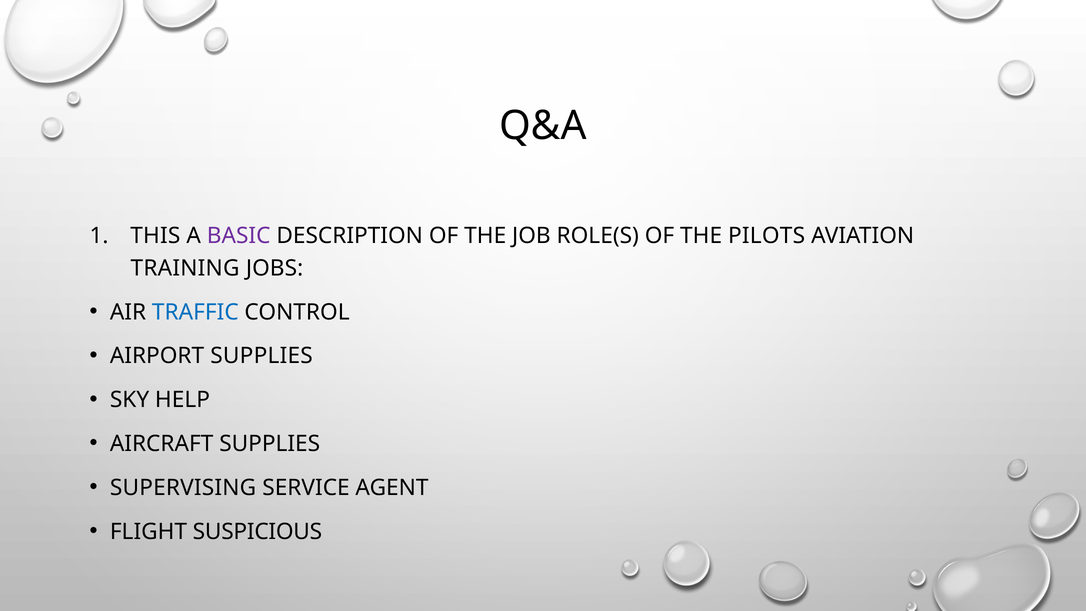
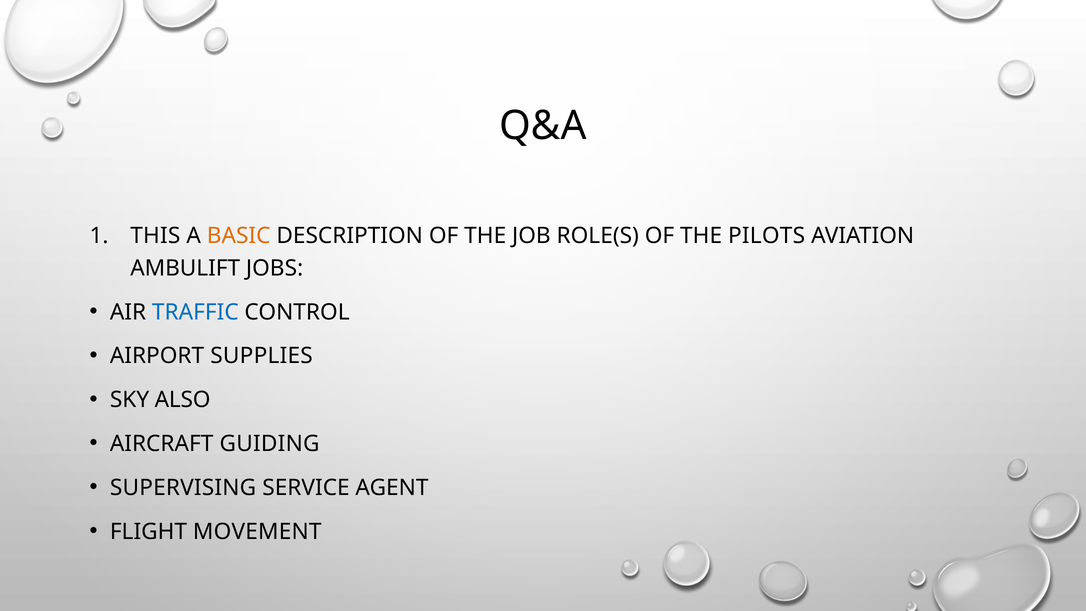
BASIC colour: purple -> orange (239, 235)
TRAINING: TRAINING -> AMBULIFT (185, 268)
HELP: HELP -> ALSO (183, 400)
AIRCRAFT SUPPLIES: SUPPLIES -> GUIDING (270, 444)
SUSPICIOUS: SUSPICIOUS -> MOVEMENT (257, 531)
